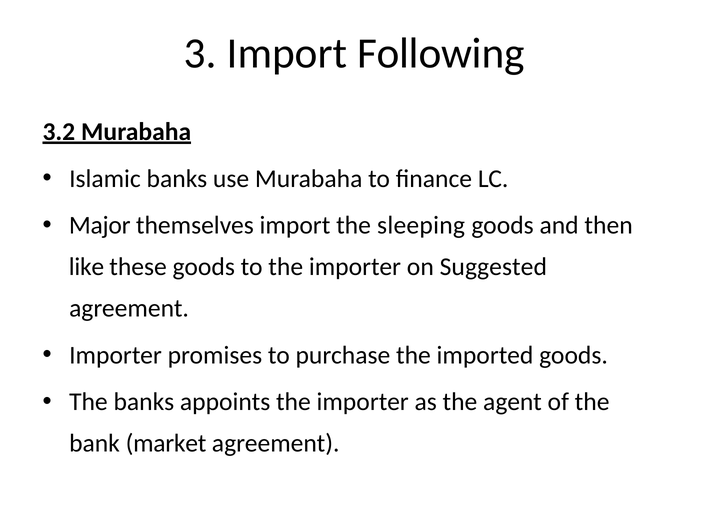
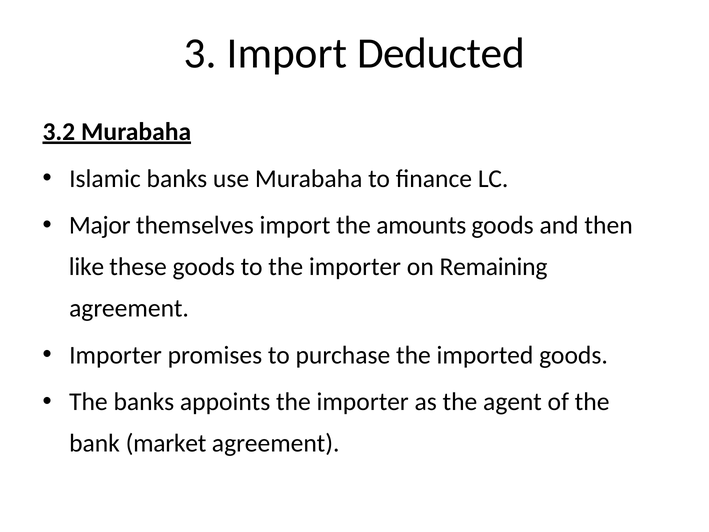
Following: Following -> Deducted (441, 53)
sleeping: sleeping -> amounts (421, 225)
Suggested: Suggested -> Remaining (493, 267)
